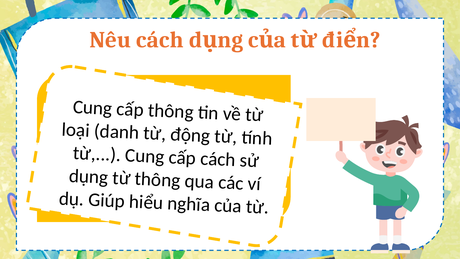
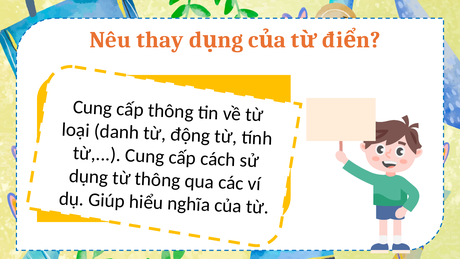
Nêu cách: cách -> thay (160, 40)
